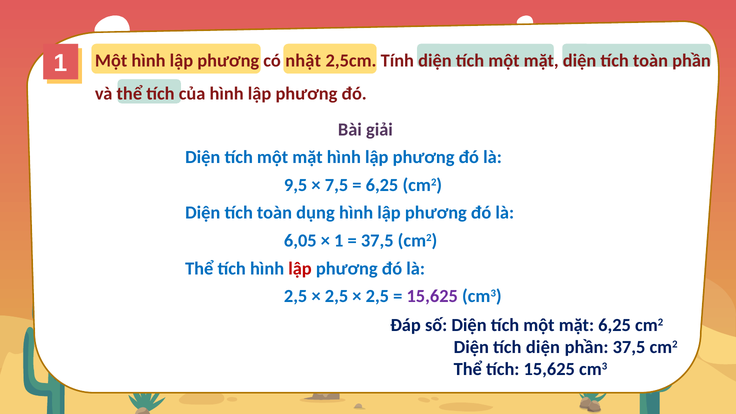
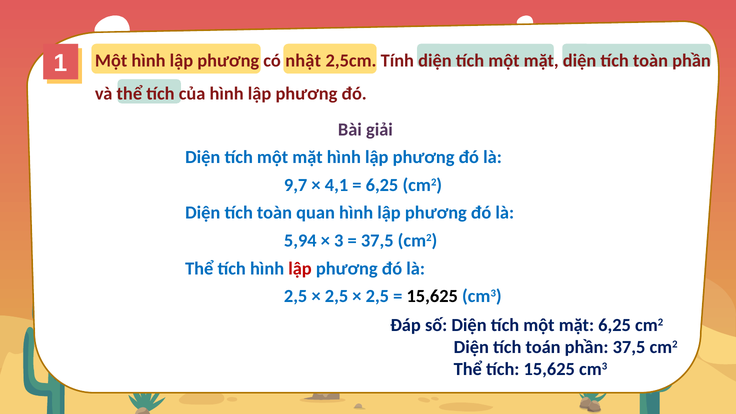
9,5: 9,5 -> 9,7 (296, 185)
7,5: 7,5 -> 4,1 (337, 185)
dụng: dụng -> quan (316, 213)
6,05: 6,05 -> 5,94 (300, 241)
1: 1 -> 3 (339, 241)
15,625 colour: purple -> black (432, 296)
tích diện: diện -> toán (543, 347)
